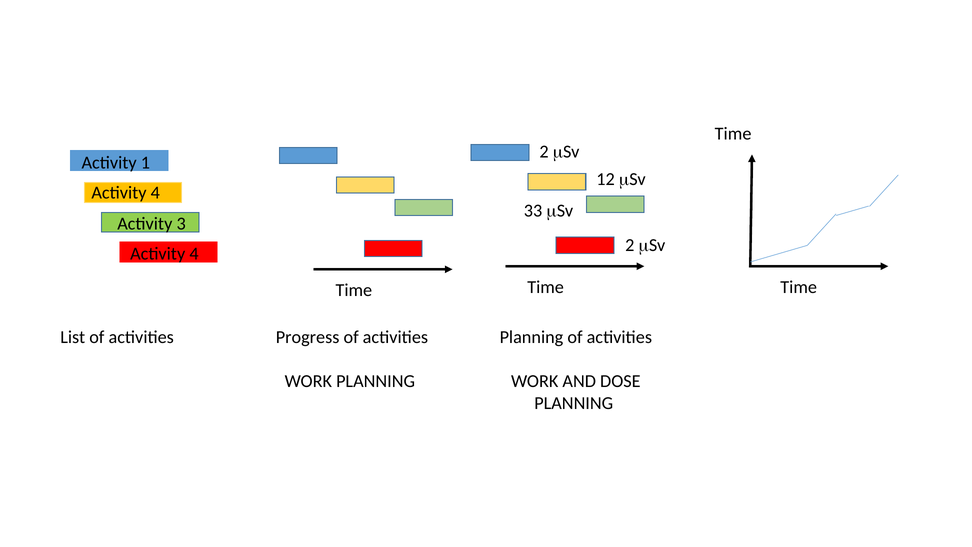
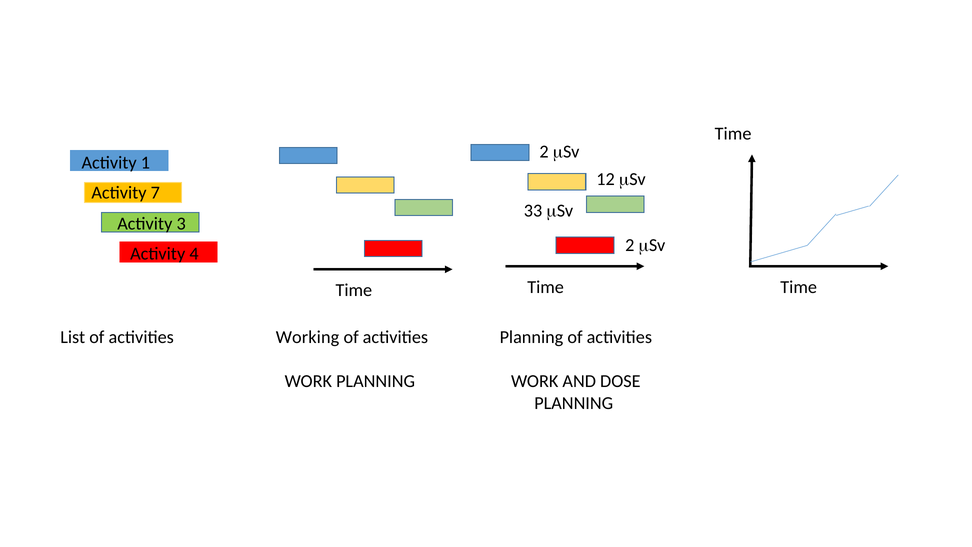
4: 4 -> 7 (155, 193)
Progress: Progress -> Working (308, 337)
